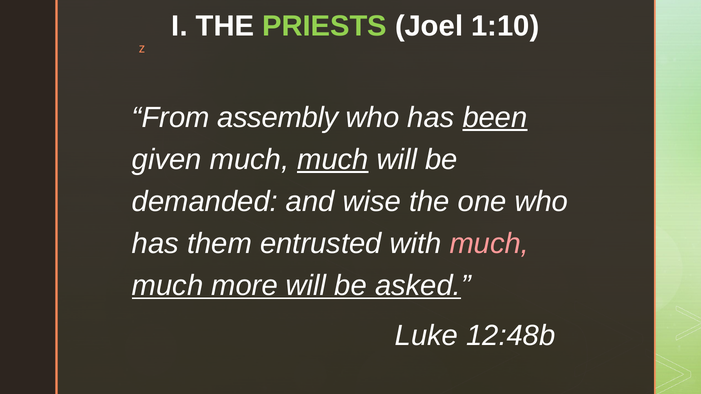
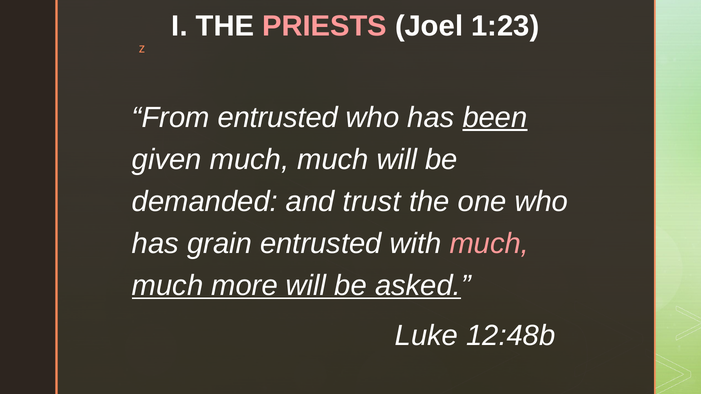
PRIESTS colour: light green -> pink (325, 26)
1:10: 1:10 -> 1:23 (505, 26)
From assembly: assembly -> entrusted (278, 117)
much underline: present -> none (333, 160)
wise: wise -> trust (372, 202)
them: them -> grain (220, 244)
